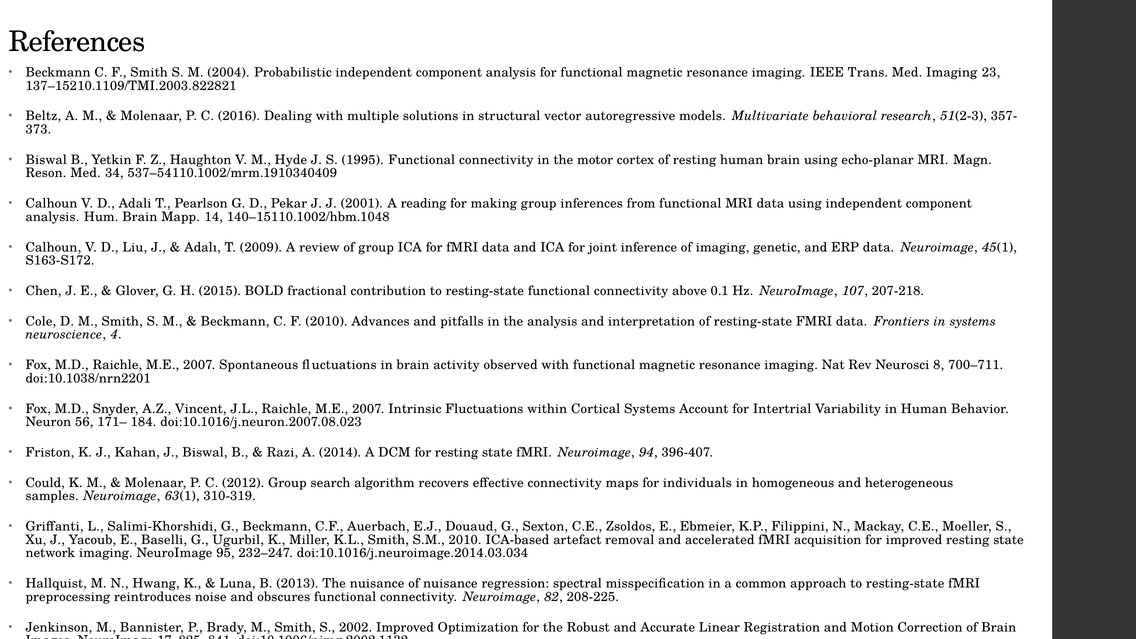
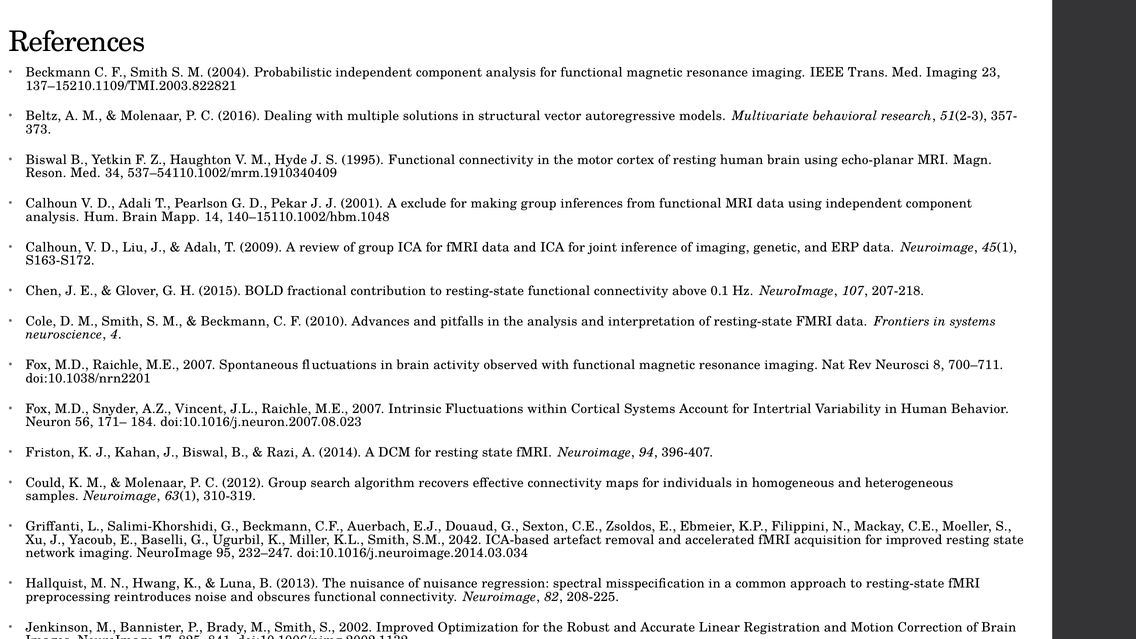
reading: reading -> exclude (423, 204)
S.M 2010: 2010 -> 2042 (465, 540)
